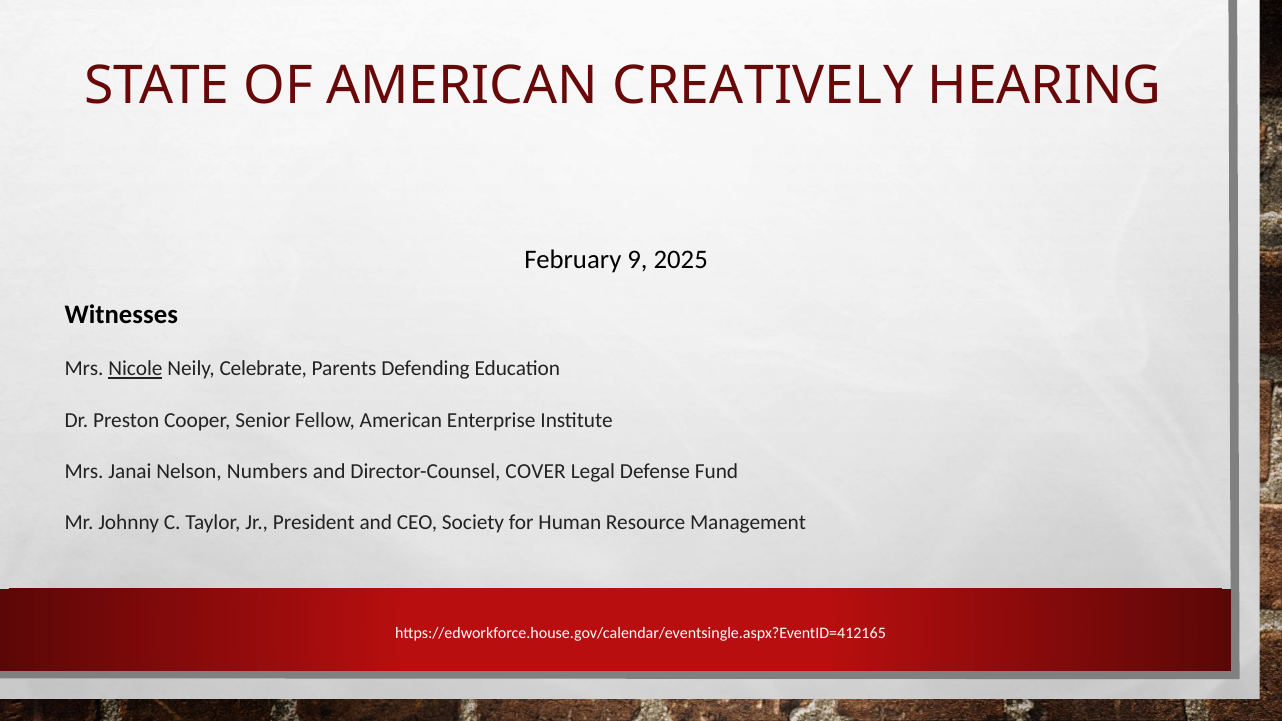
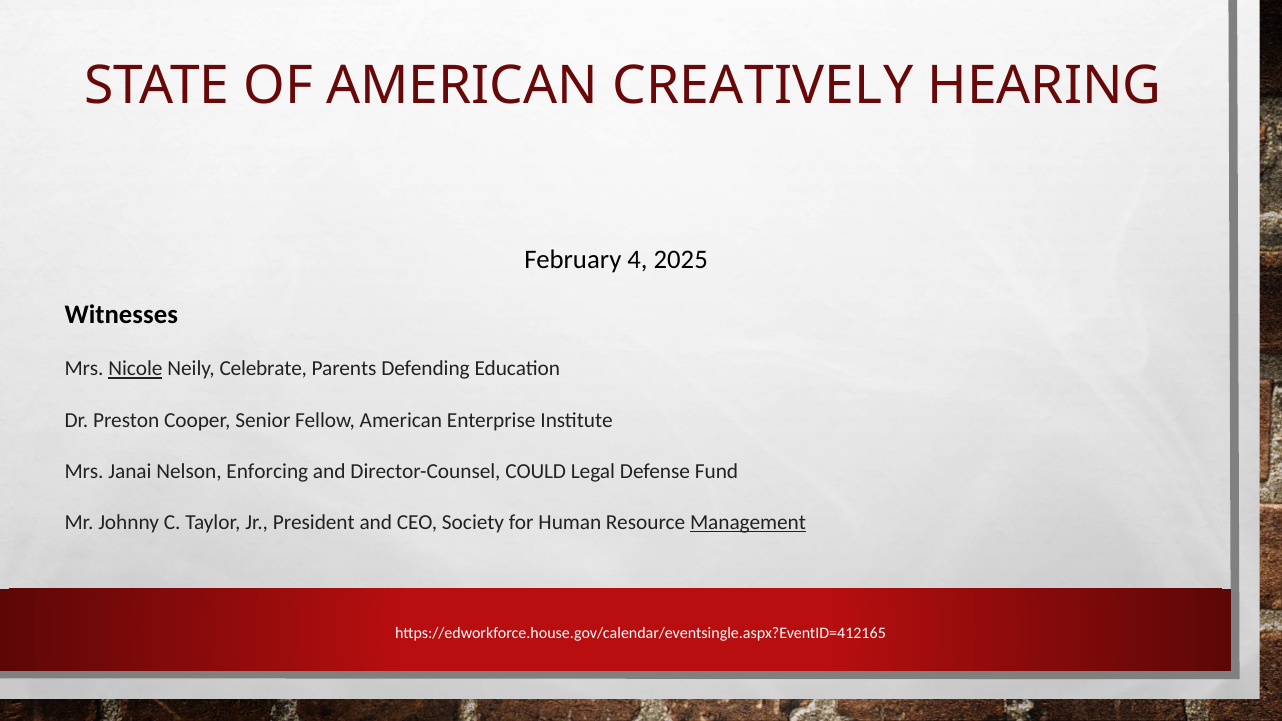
9: 9 -> 4 (637, 260)
Numbers: Numbers -> Enforcing (267, 471)
COVER: COVER -> COULD (536, 471)
Management underline: none -> present (748, 523)
